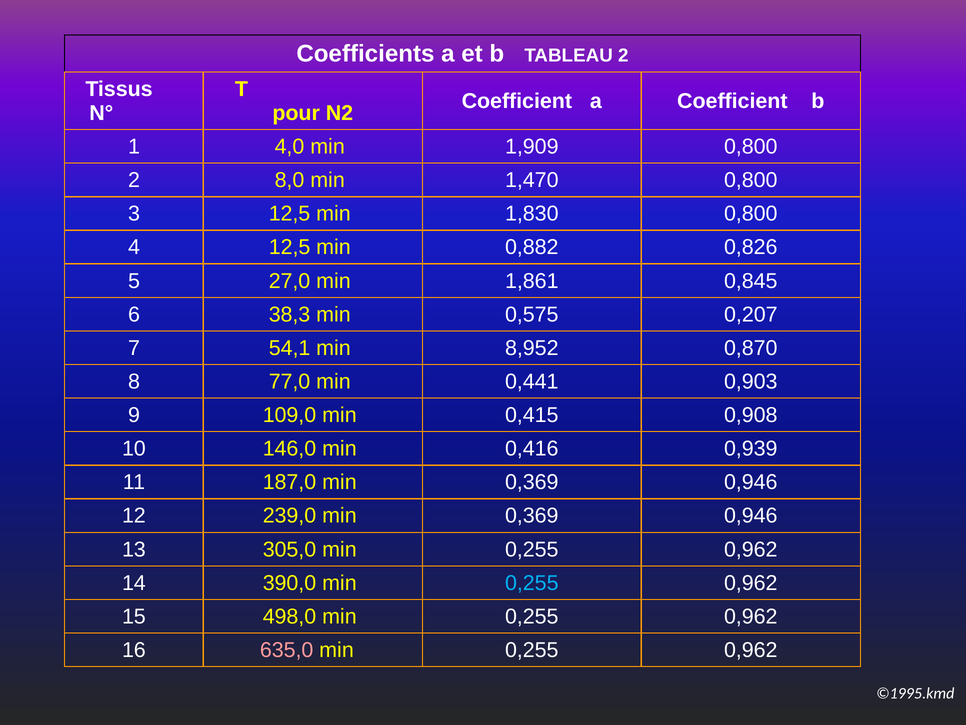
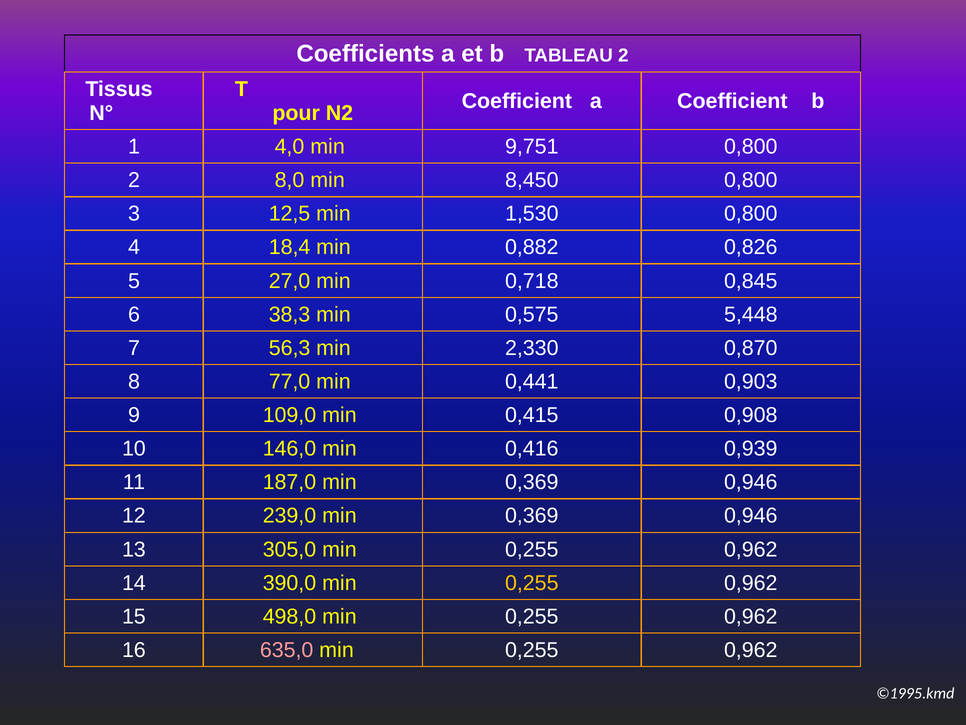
1,909: 1,909 -> 9,751 (532, 147)
1,470: 1,470 -> 8,450 (532, 180)
1,830: 1,830 -> 1,530 (532, 214)
4 12,5: 12,5 -> 18,4 (290, 247)
1,861: 1,861 -> 0,718 (532, 281)
0,207: 0,207 -> 5,448 (751, 314)
54,1: 54,1 -> 56,3 (290, 348)
8,952: 8,952 -> 2,330 (532, 348)
0,255 colour: light blue -> yellow (532, 583)
